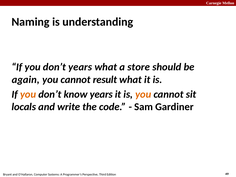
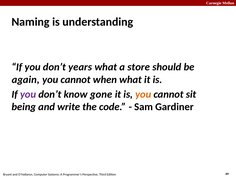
result: result -> when (105, 80)
you colour: orange -> purple (28, 94)
know years: years -> gone (101, 94)
locals: locals -> being (24, 107)
